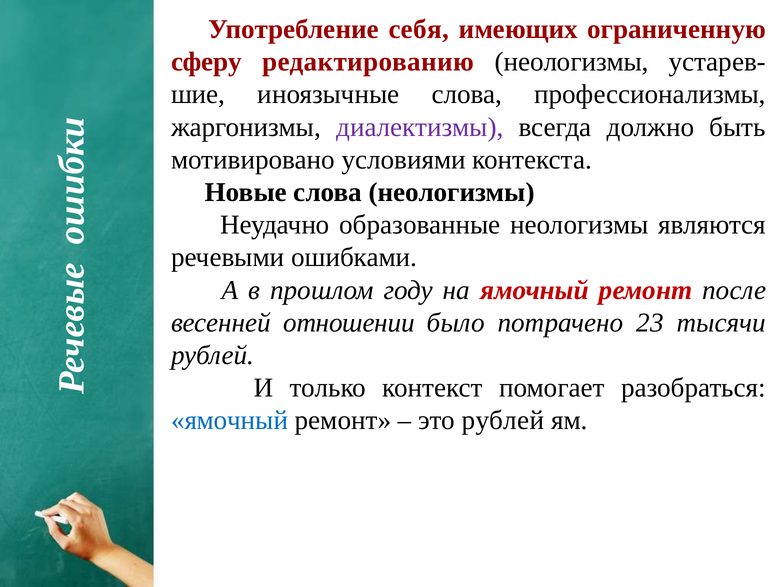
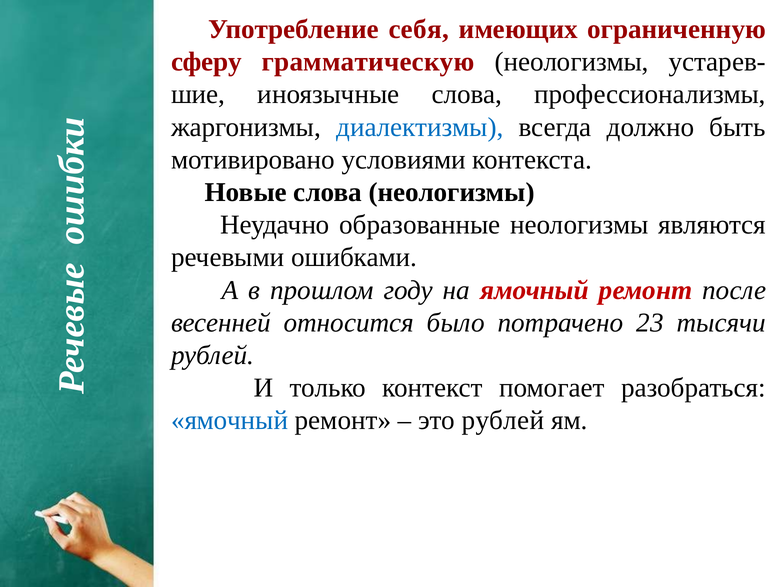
редактированию: редактированию -> грамматическую (368, 62)
диалектизмы colour: purple -> blue (420, 127)
отношении: отношении -> относится (349, 323)
